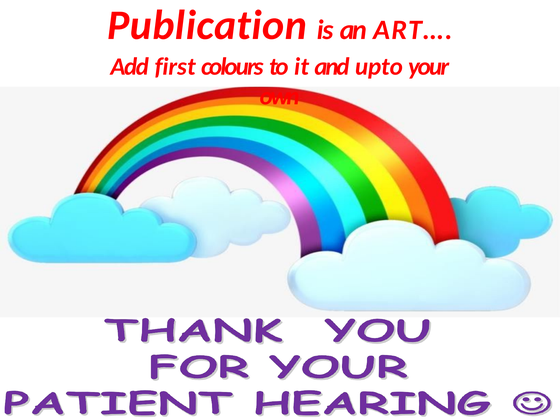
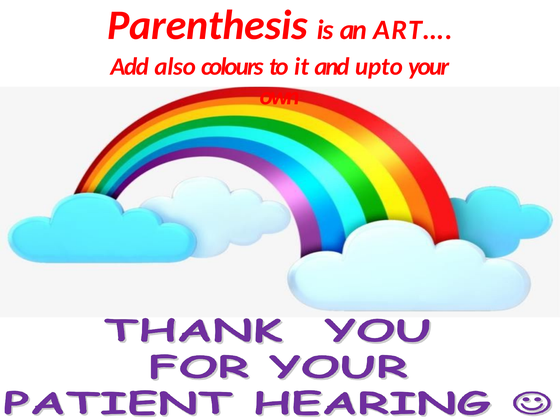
Publication: Publication -> Parenthesis (207, 25)
first: first -> also (175, 67)
